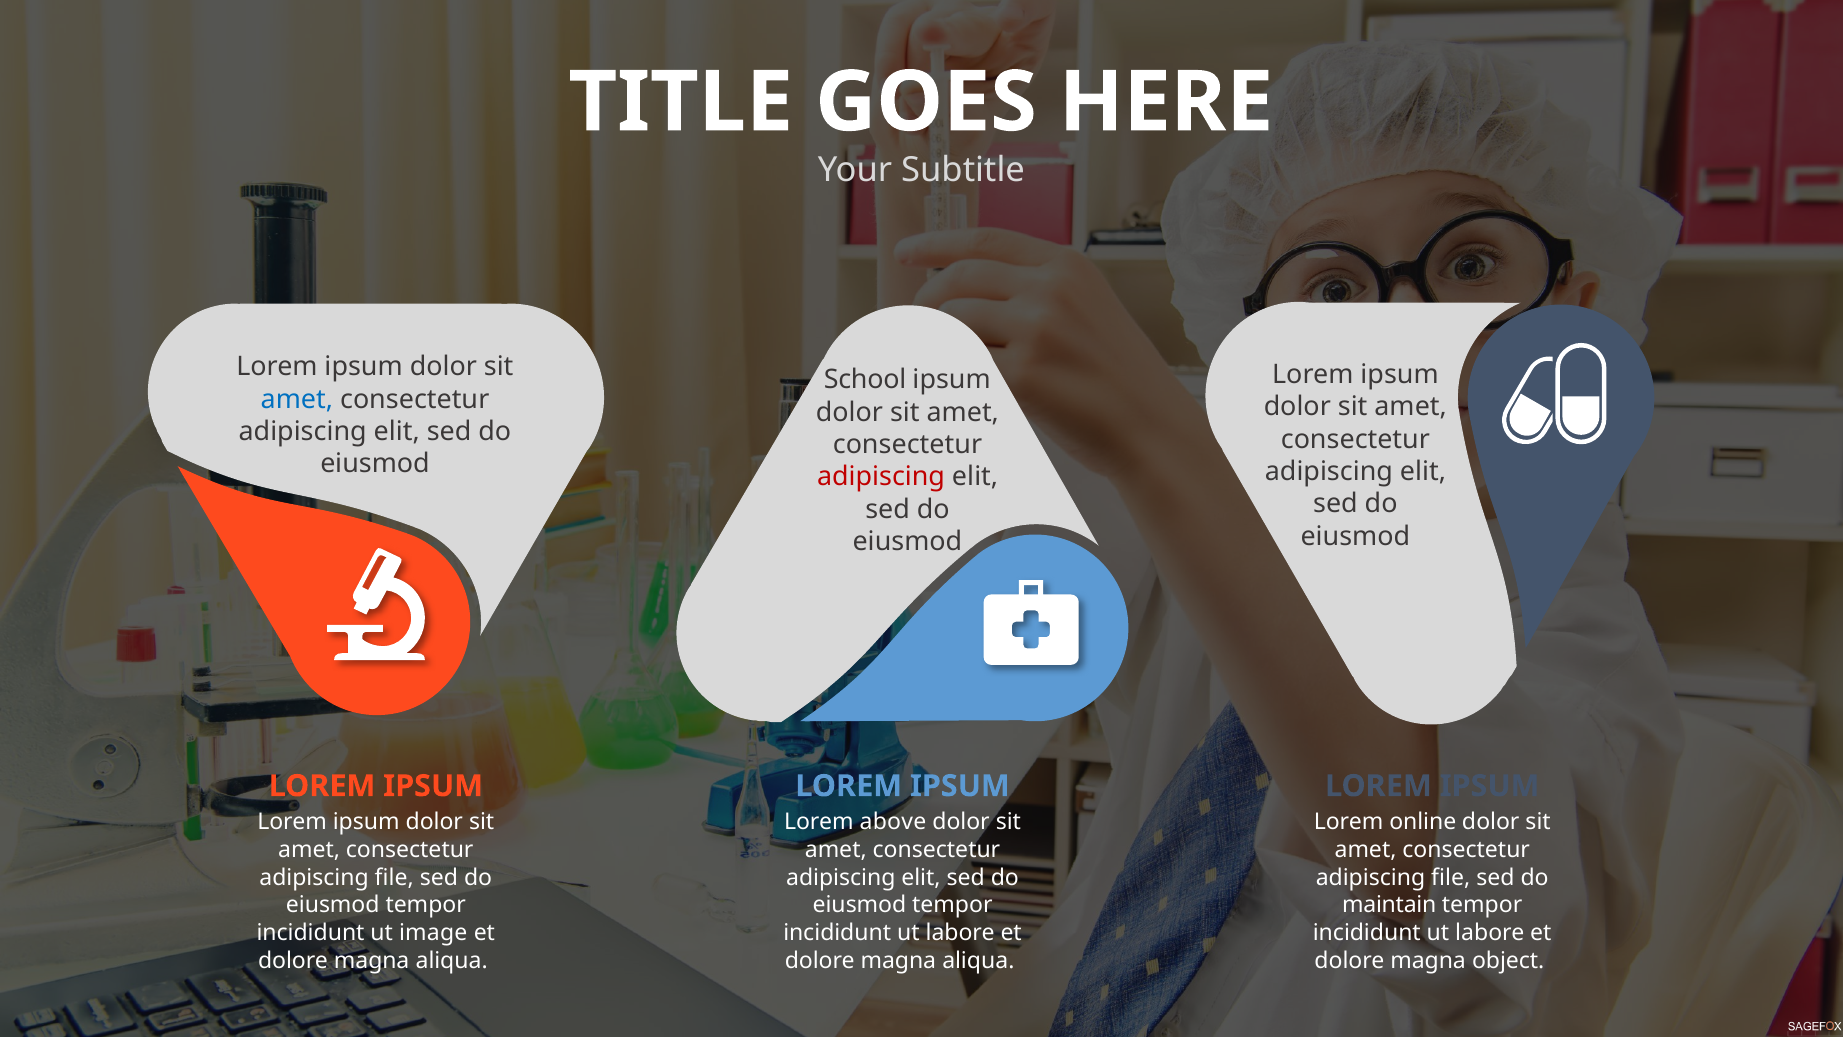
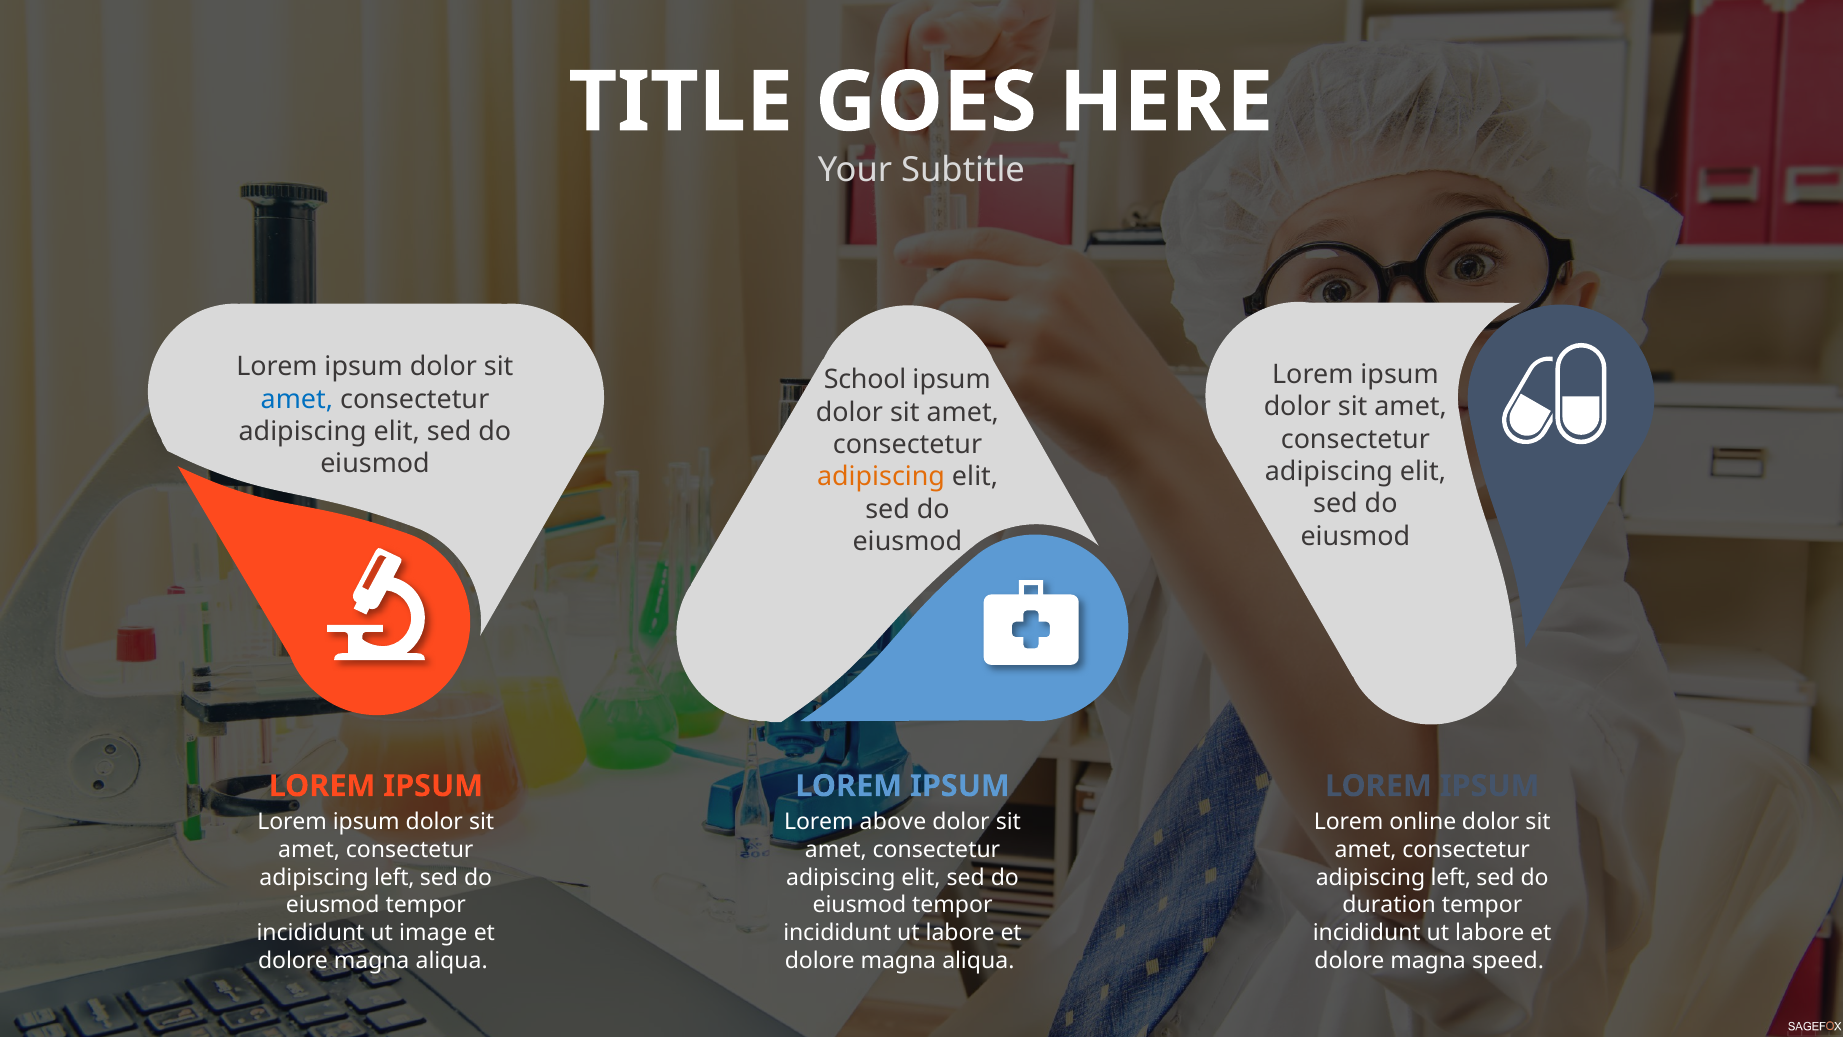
adipiscing colour: red -> orange (881, 477)
file: file -> left (394, 877)
file: file -> left (1451, 877)
maintain: maintain -> duration (1389, 905)
object: object -> speed (1508, 960)
